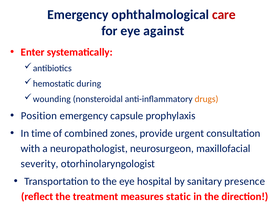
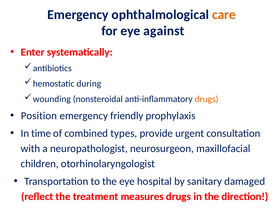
care colour: red -> orange (224, 15)
capsule: capsule -> friendly (127, 116)
zones: zones -> types (124, 133)
severity: severity -> children (40, 164)
presence: presence -> damaged (245, 181)
measures static: static -> drugs (178, 196)
